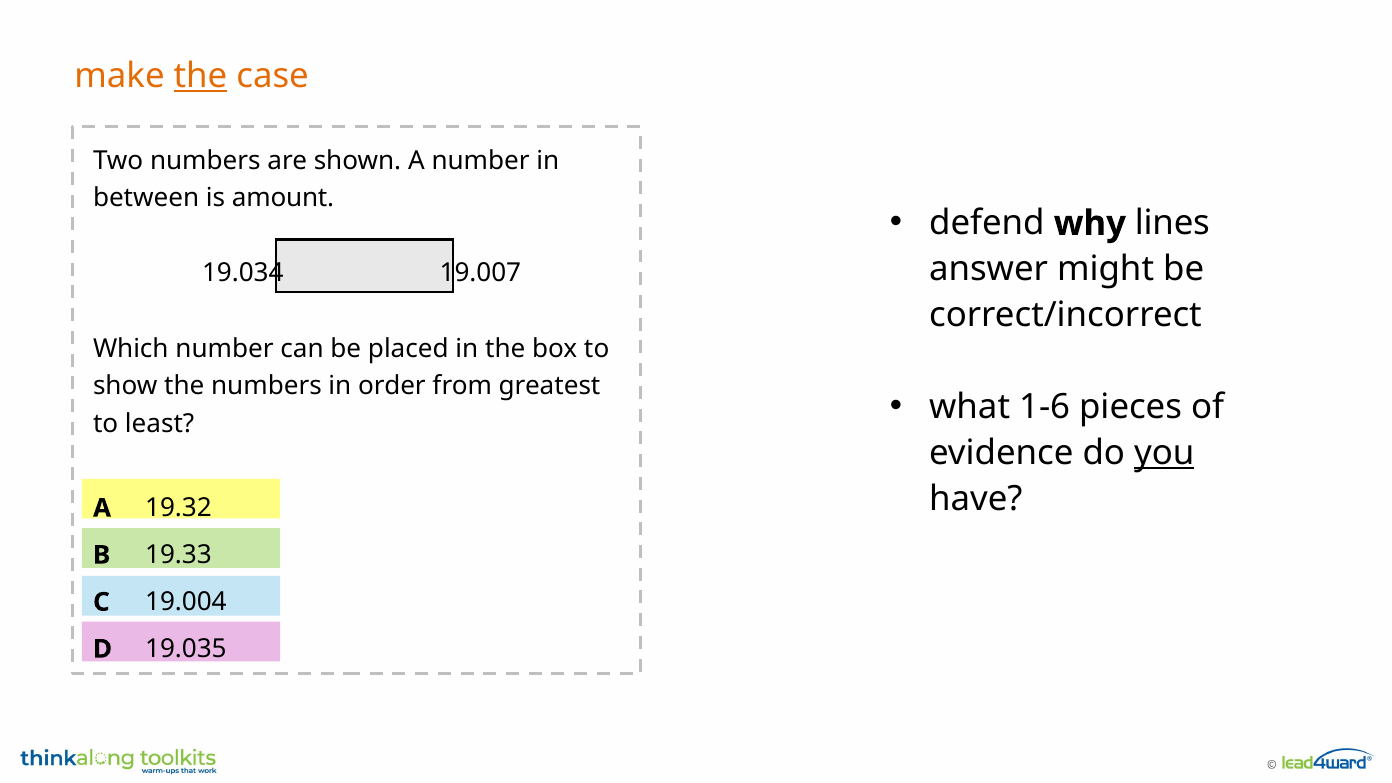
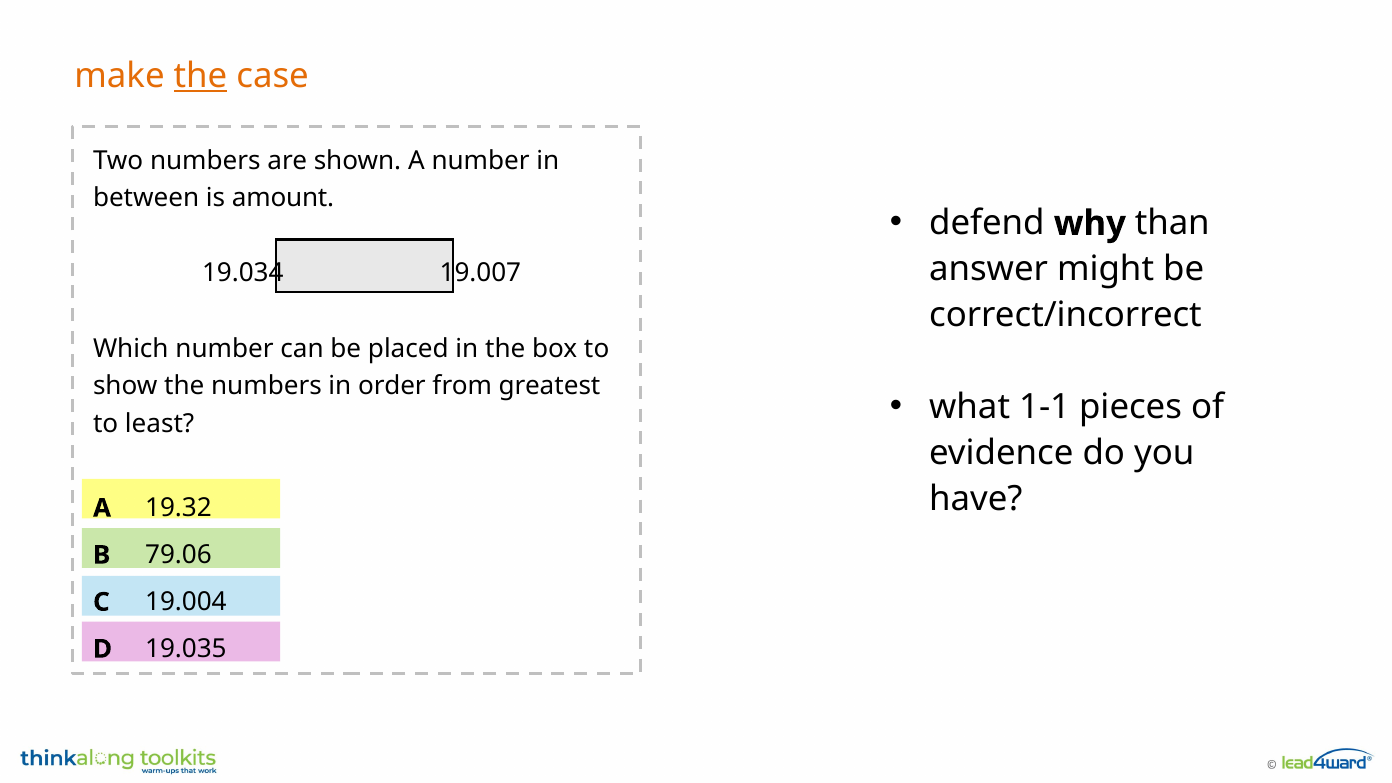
lines: lines -> than (1172, 223)
1-6: 1-6 -> 1-1 (1045, 407)
you underline: present -> none (1164, 453)
19.33: 19.33 -> 79.06 (178, 555)
